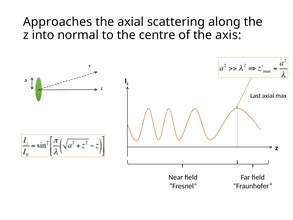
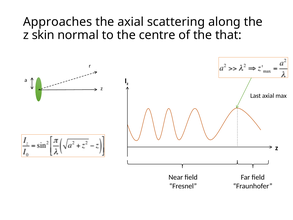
into: into -> skin (43, 35)
axis: axis -> that (228, 35)
